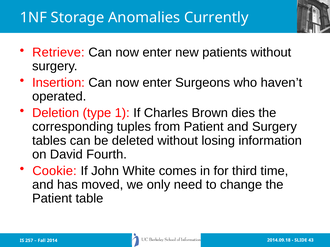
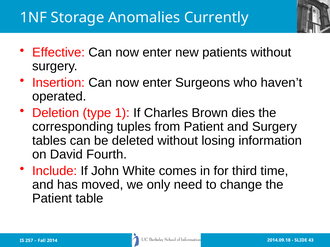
Retrieve: Retrieve -> Effective (58, 53)
Cookie: Cookie -> Include (55, 171)
